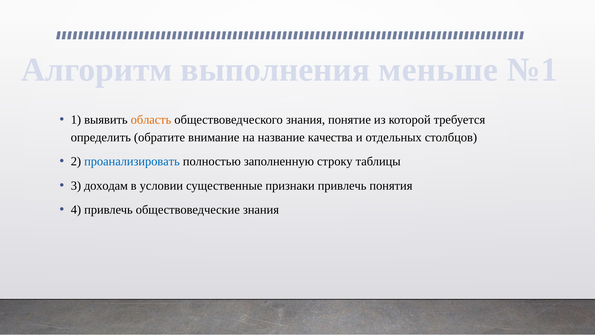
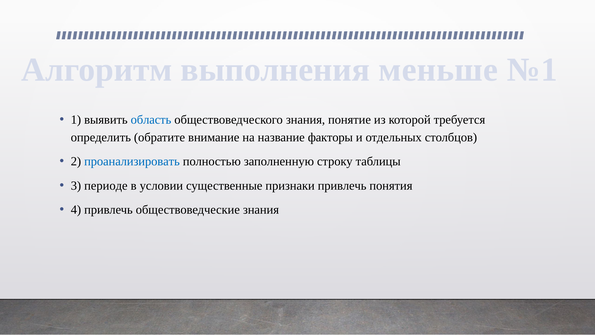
область colour: orange -> blue (151, 120)
качества: качества -> факторы (330, 137)
доходам: доходам -> периоде (106, 185)
